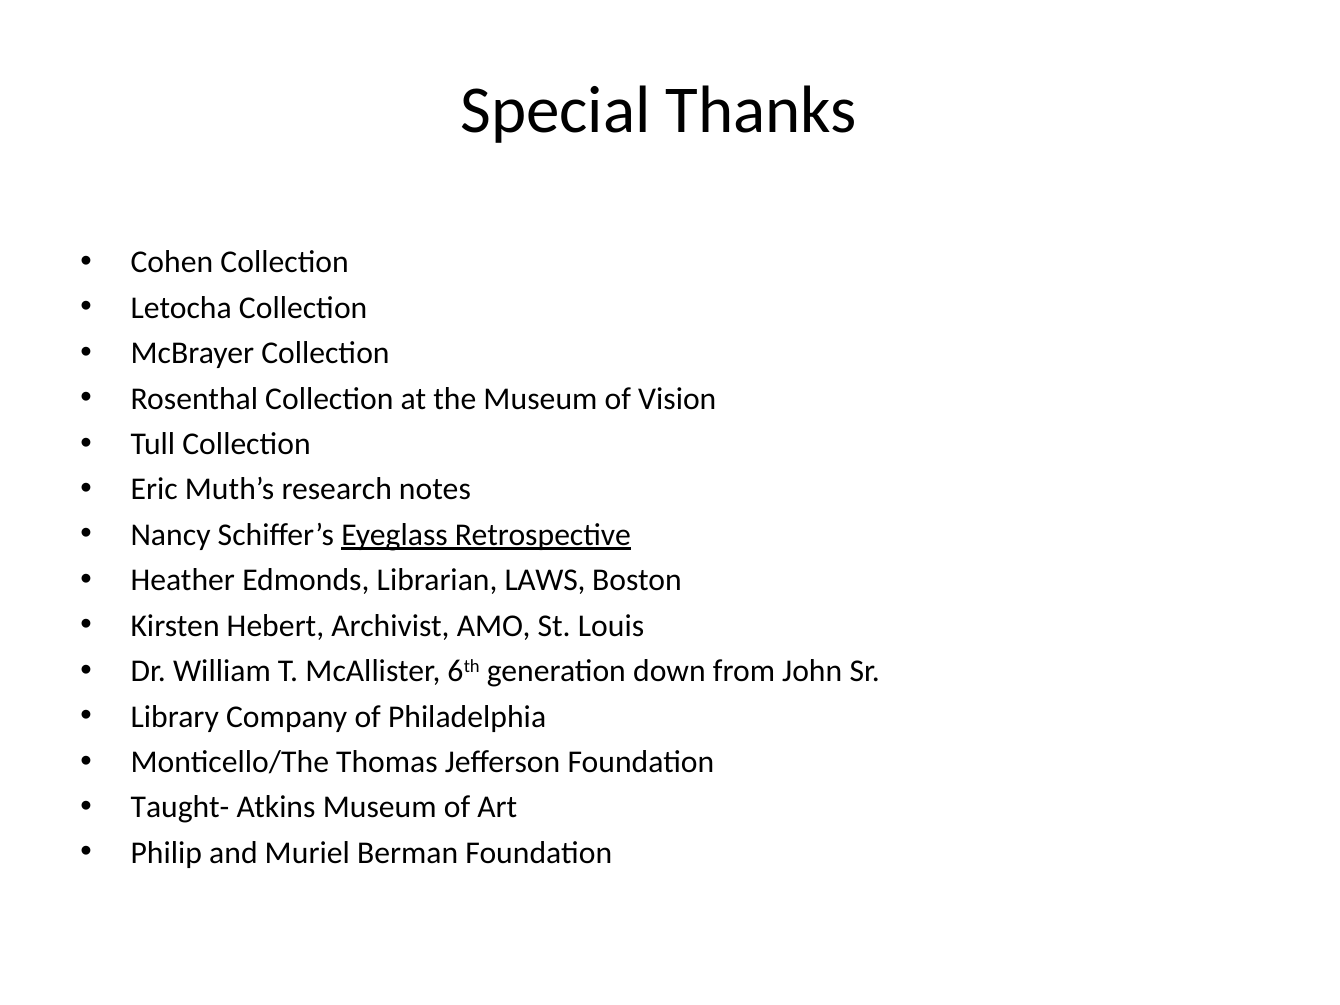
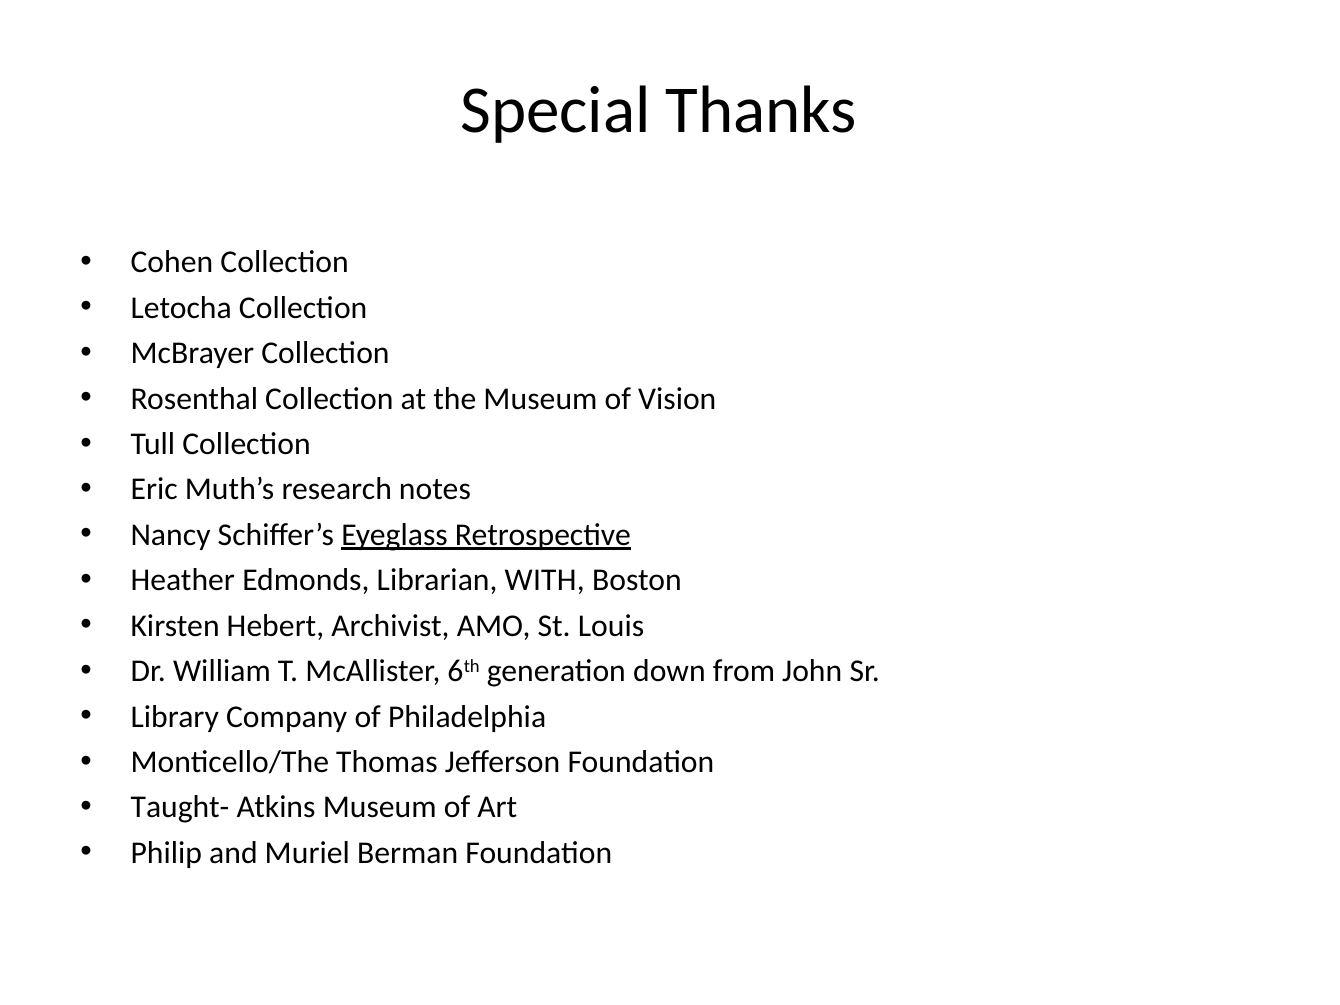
LAWS: LAWS -> WITH (545, 580)
